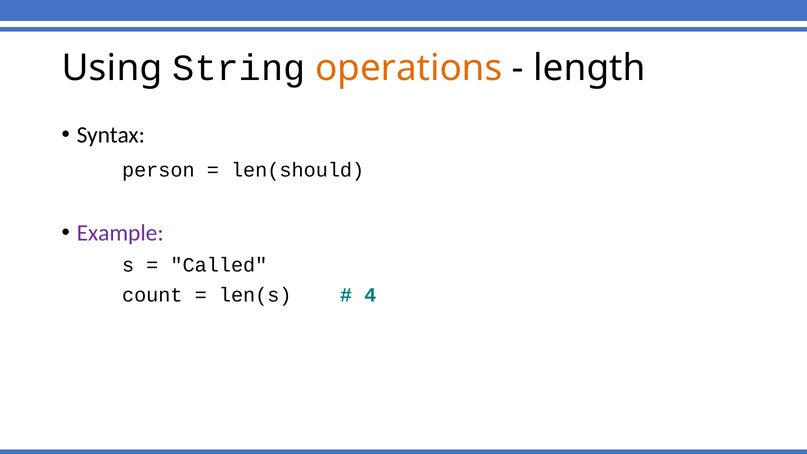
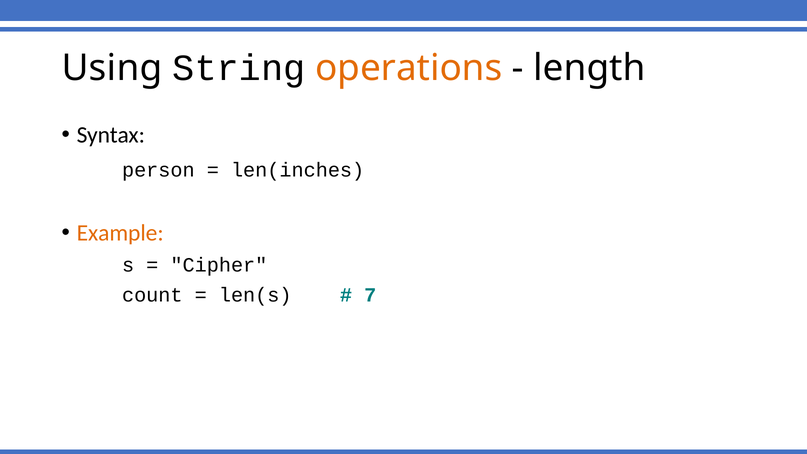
len(should: len(should -> len(inches (298, 170)
Example colour: purple -> orange (120, 233)
Called: Called -> Cipher (219, 265)
4: 4 -> 7 (370, 295)
